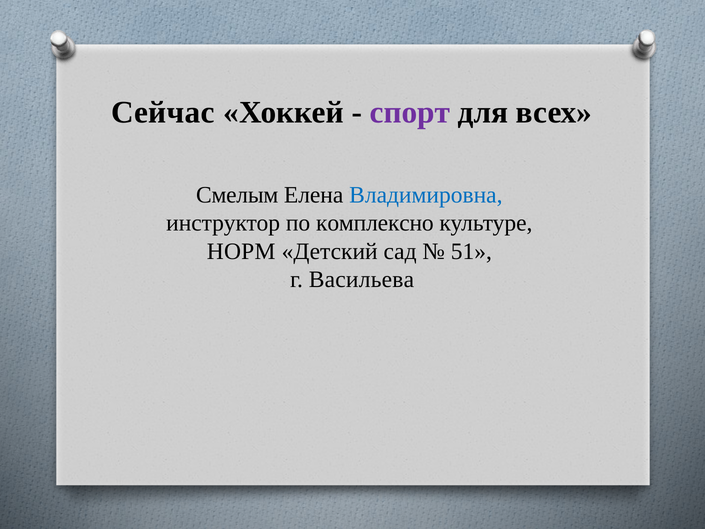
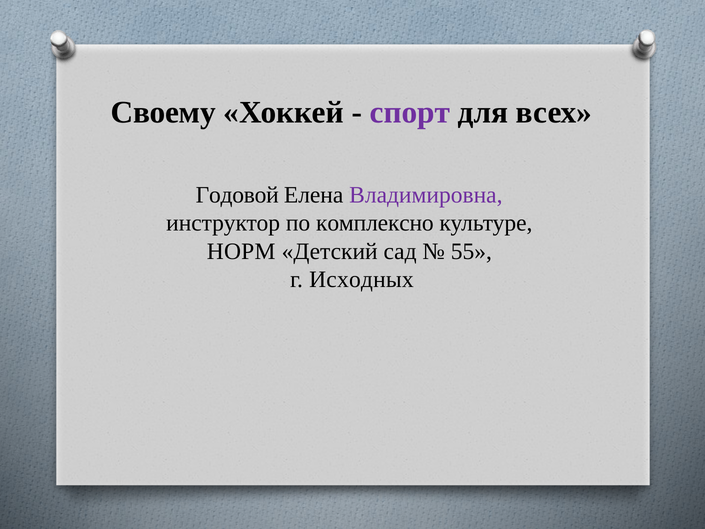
Сейчас: Сейчас -> Своему (163, 112)
Смелым: Смелым -> Годовой (237, 195)
Владимировна colour: blue -> purple (426, 195)
51: 51 -> 55 (471, 251)
Васильева: Васильева -> Исходных (361, 279)
